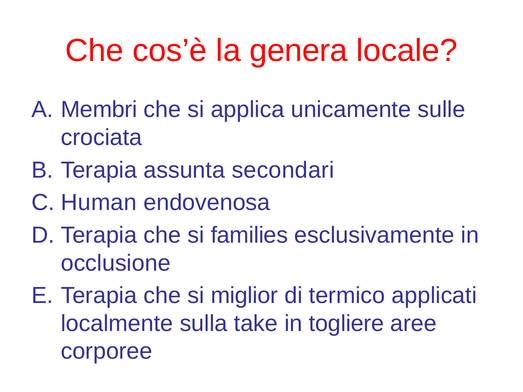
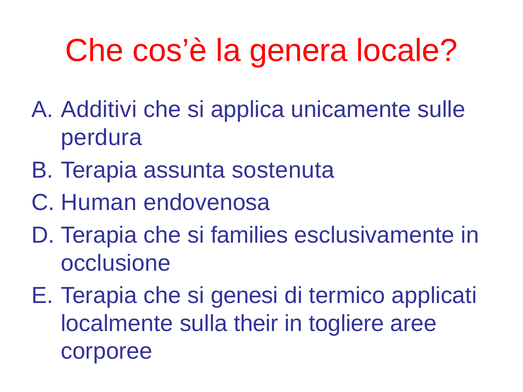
Membri: Membri -> Additivi (99, 110)
crociata: crociata -> perdura (101, 138)
secondari: secondari -> sostenuta (283, 170)
miglior: miglior -> genesi (244, 296)
take: take -> their (256, 324)
